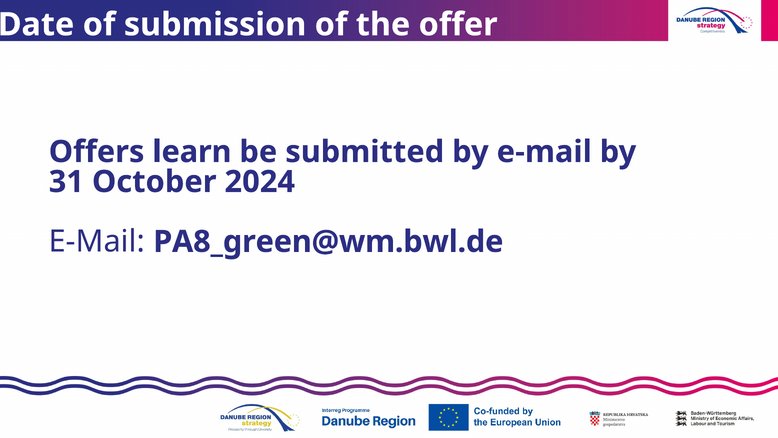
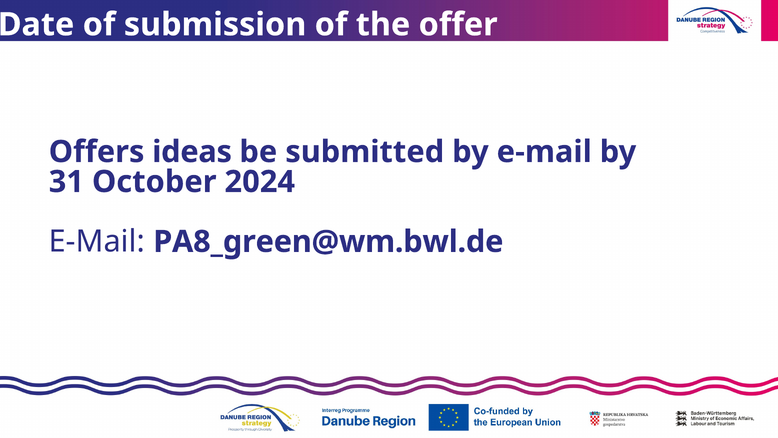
learn: learn -> ideas (192, 152)
